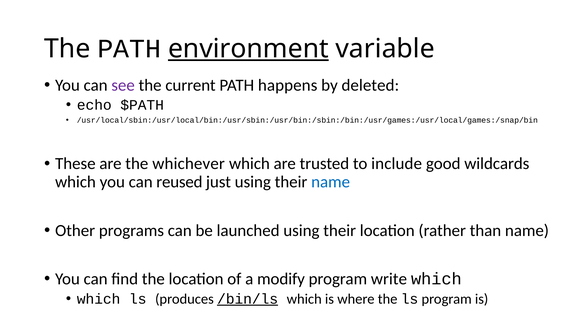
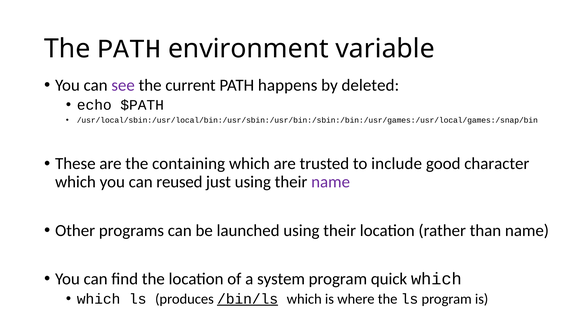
environment underline: present -> none (248, 49)
whichever: whichever -> containing (189, 164)
wildcards: wildcards -> character (497, 164)
name colour: blue -> purple (331, 182)
modify: modify -> system (281, 279)
write: write -> quick (389, 279)
